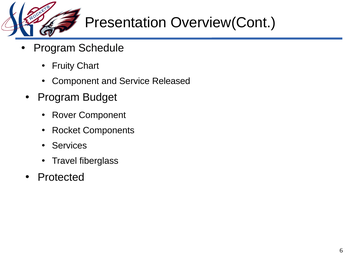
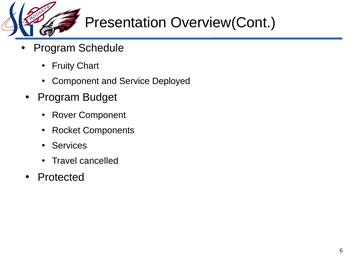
Released: Released -> Deployed (171, 81)
fiberglass: fiberglass -> cancelled (99, 161)
